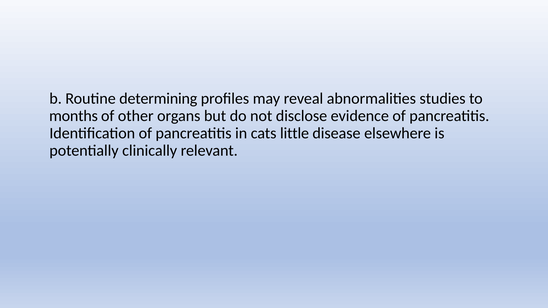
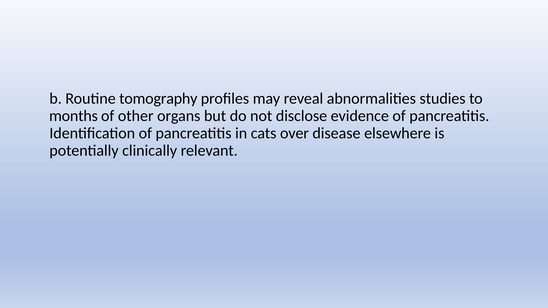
determining: determining -> tomography (158, 99)
little: little -> over (295, 133)
